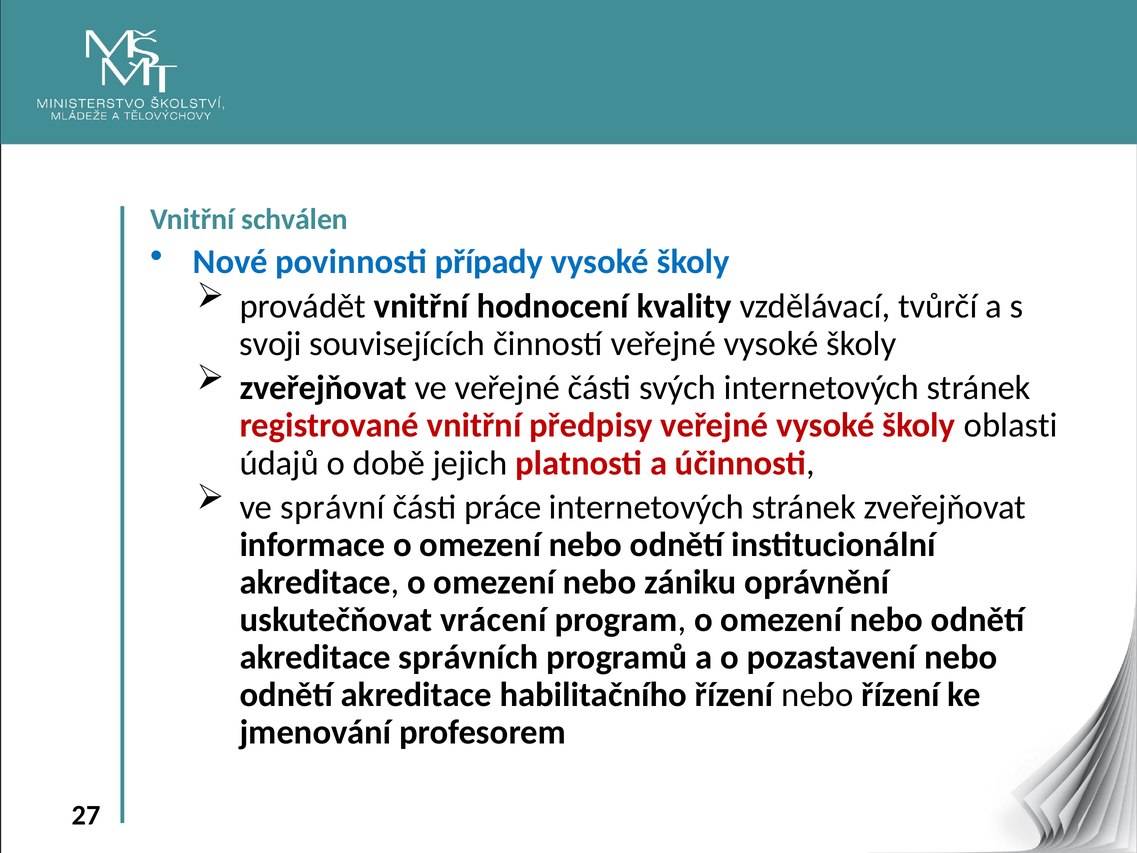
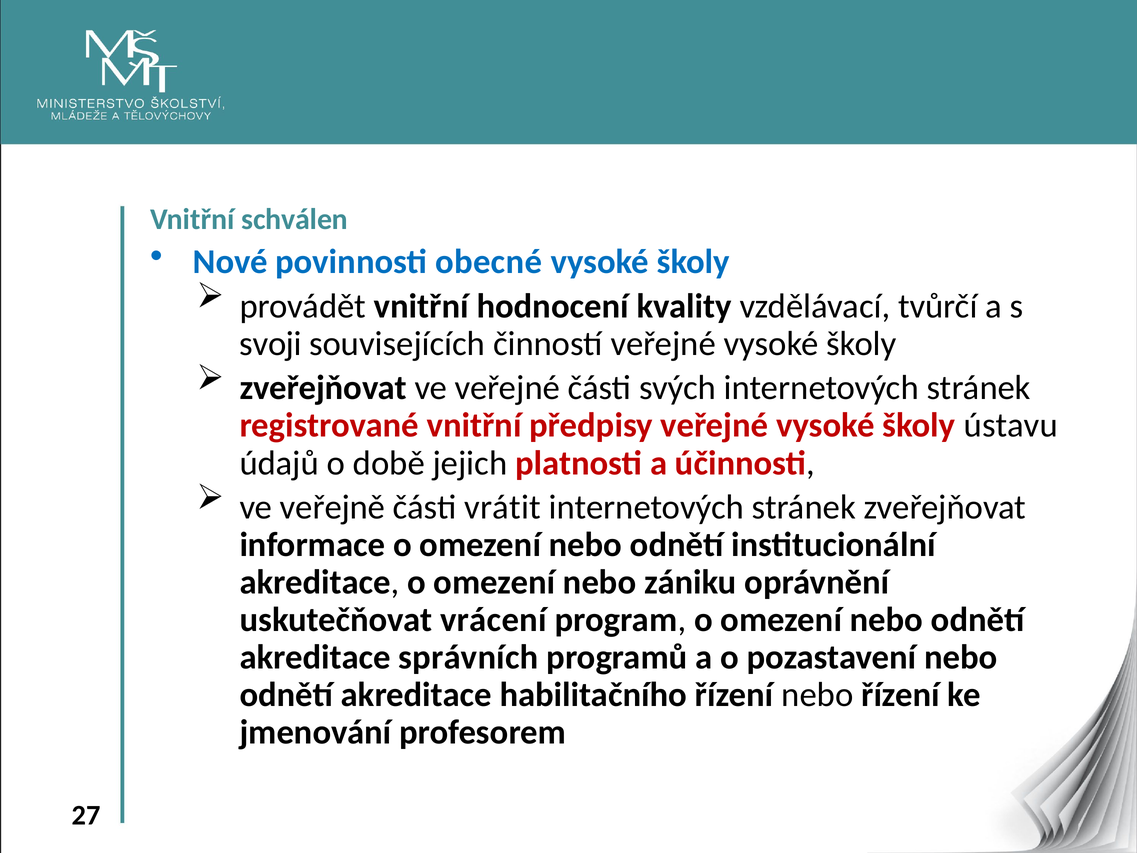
případy: případy -> obecné (489, 262)
oblasti: oblasti -> ústavu (1011, 425)
správní: správní -> veřejně (333, 507)
práce: práce -> vrátit (503, 507)
